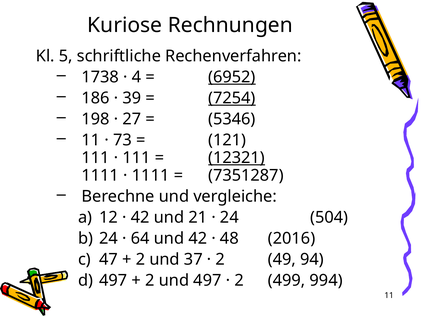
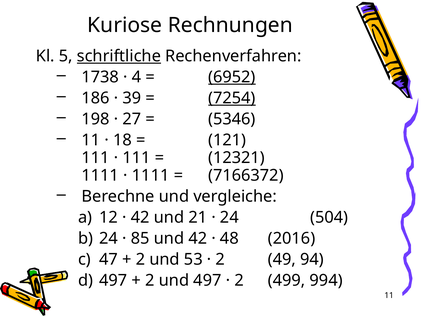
schriftliche underline: none -> present (119, 56)
73: 73 -> 18 (123, 140)
12321 underline: present -> none (237, 158)
7351287: 7351287 -> 7166372 (246, 176)
64: 64 -> 85 (140, 239)
37: 37 -> 53 (193, 260)
